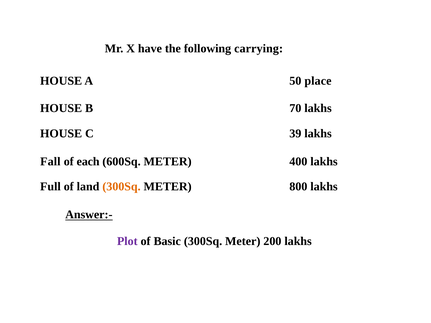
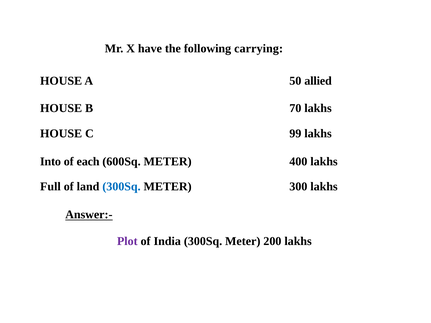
place: place -> allied (318, 81)
39: 39 -> 99 (295, 134)
Fall: Fall -> Into (51, 162)
300Sq colour: orange -> blue (122, 187)
800: 800 -> 300 (298, 187)
Basic: Basic -> India (167, 241)
